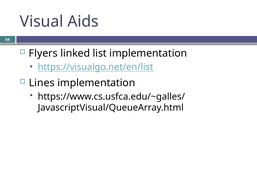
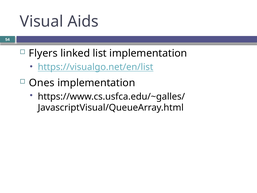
Lines: Lines -> Ones (42, 83)
